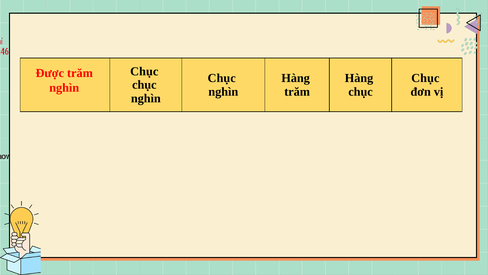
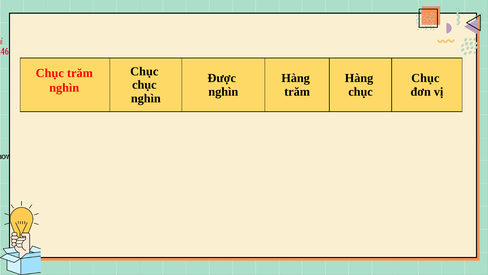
Được: Được -> Chục (50, 73)
Chục: Chục -> Được (222, 78)
